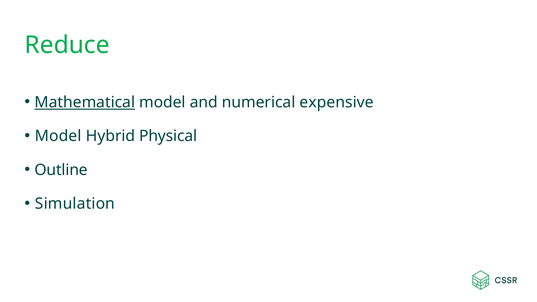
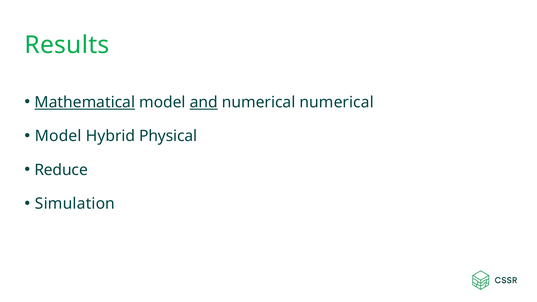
Reduce: Reduce -> Results (67, 45)
and underline: none -> present (204, 102)
numerical expensive: expensive -> numerical (337, 102)
Outline: Outline -> Reduce (61, 170)
